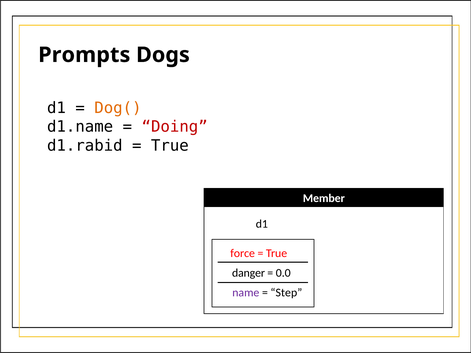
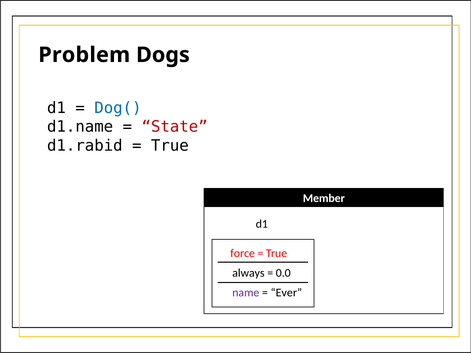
Prompts: Prompts -> Problem (84, 55)
Dog( colour: orange -> blue (118, 108)
Doing: Doing -> State (175, 127)
danger: danger -> always (248, 273)
Step: Step -> Ever (286, 293)
